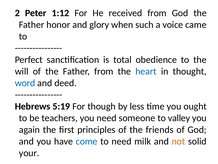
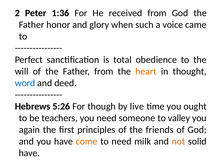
1:12: 1:12 -> 1:36 (60, 13)
heart colour: blue -> orange (146, 71)
5:19: 5:19 -> 5:26 (61, 106)
less: less -> live (137, 106)
come colour: blue -> orange (87, 141)
your: your -> have (29, 153)
